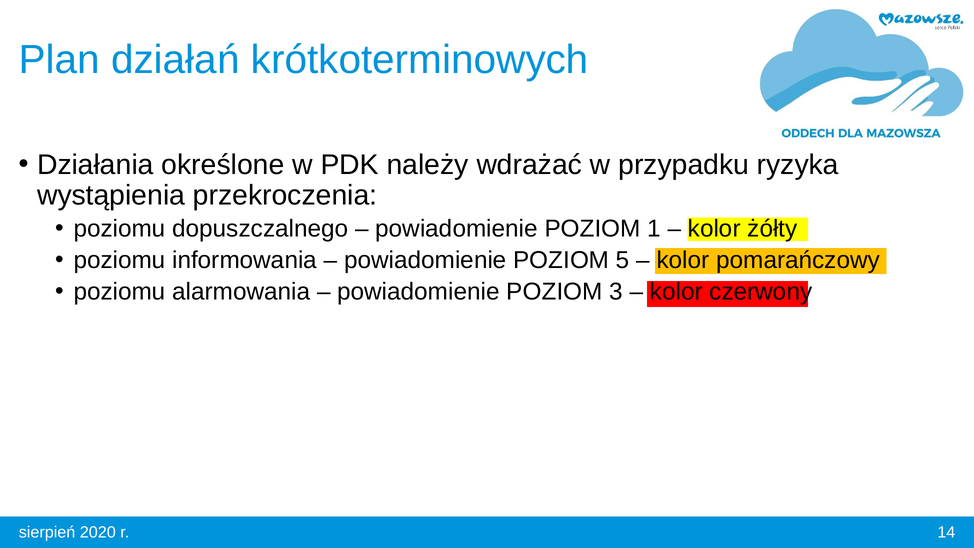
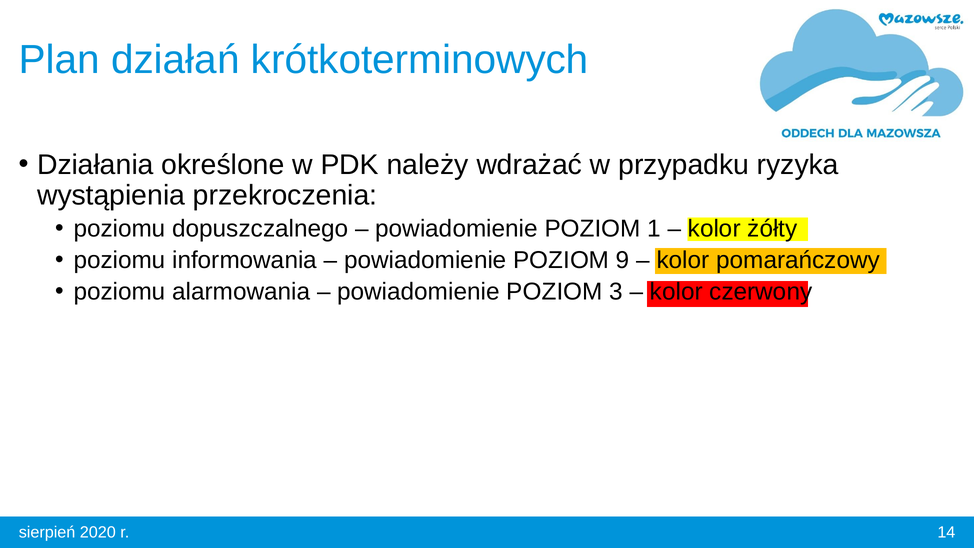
5: 5 -> 9 (623, 260)
